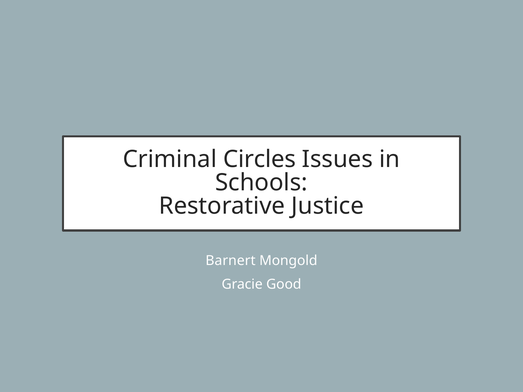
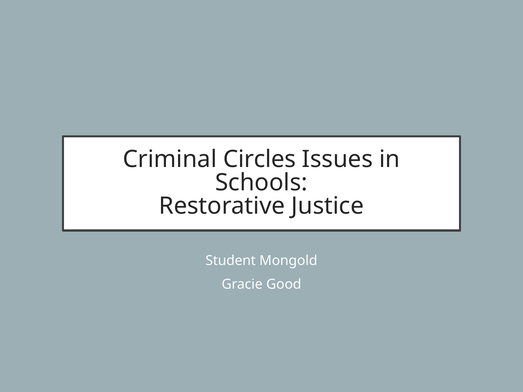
Barnert: Barnert -> Student (231, 261)
